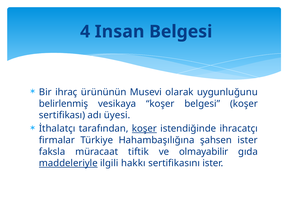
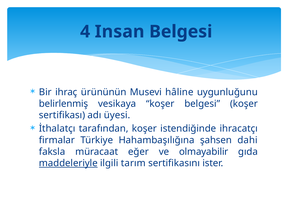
olarak: olarak -> hâline (179, 92)
koşer underline: present -> none (144, 129)
şahsen ister: ister -> dahi (248, 140)
tiftik: tiftik -> eğer (139, 152)
hakkı: hakkı -> tarım (133, 163)
